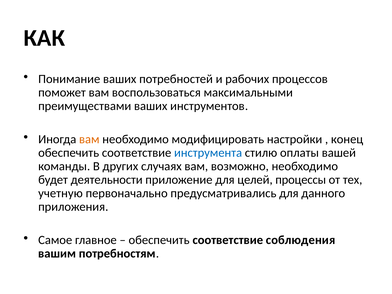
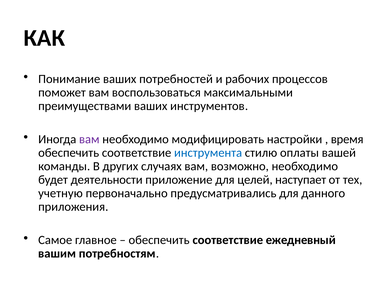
вам colour: orange -> purple (89, 139)
конец: конец -> время (347, 139)
процессы: процессы -> наступает (301, 180)
соблюдения: соблюдения -> ежедневный (301, 240)
